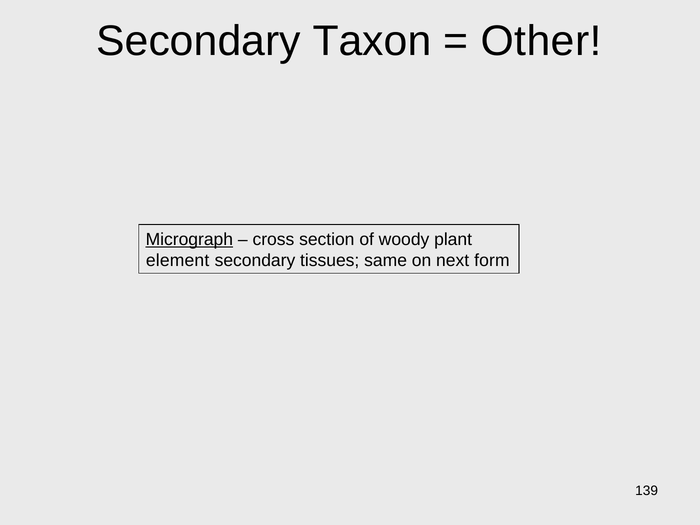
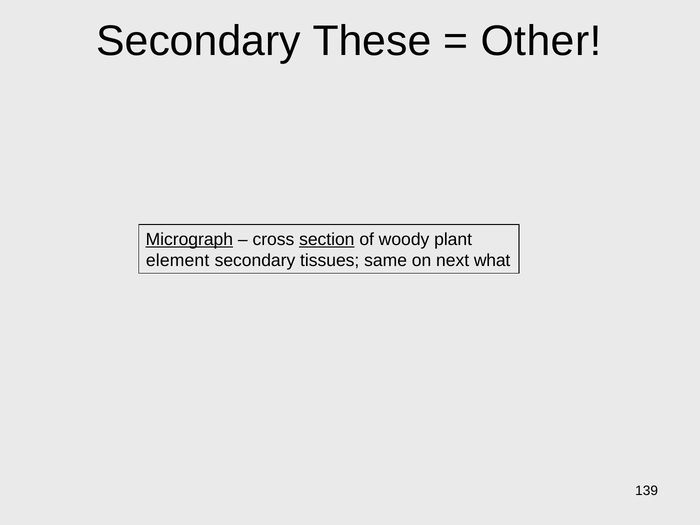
Taxon: Taxon -> These (372, 41)
section underline: none -> present (327, 240)
form: form -> what (492, 261)
